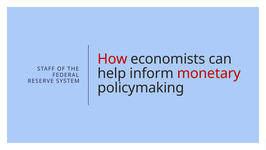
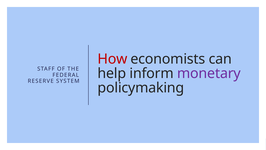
monetary colour: red -> purple (209, 73)
